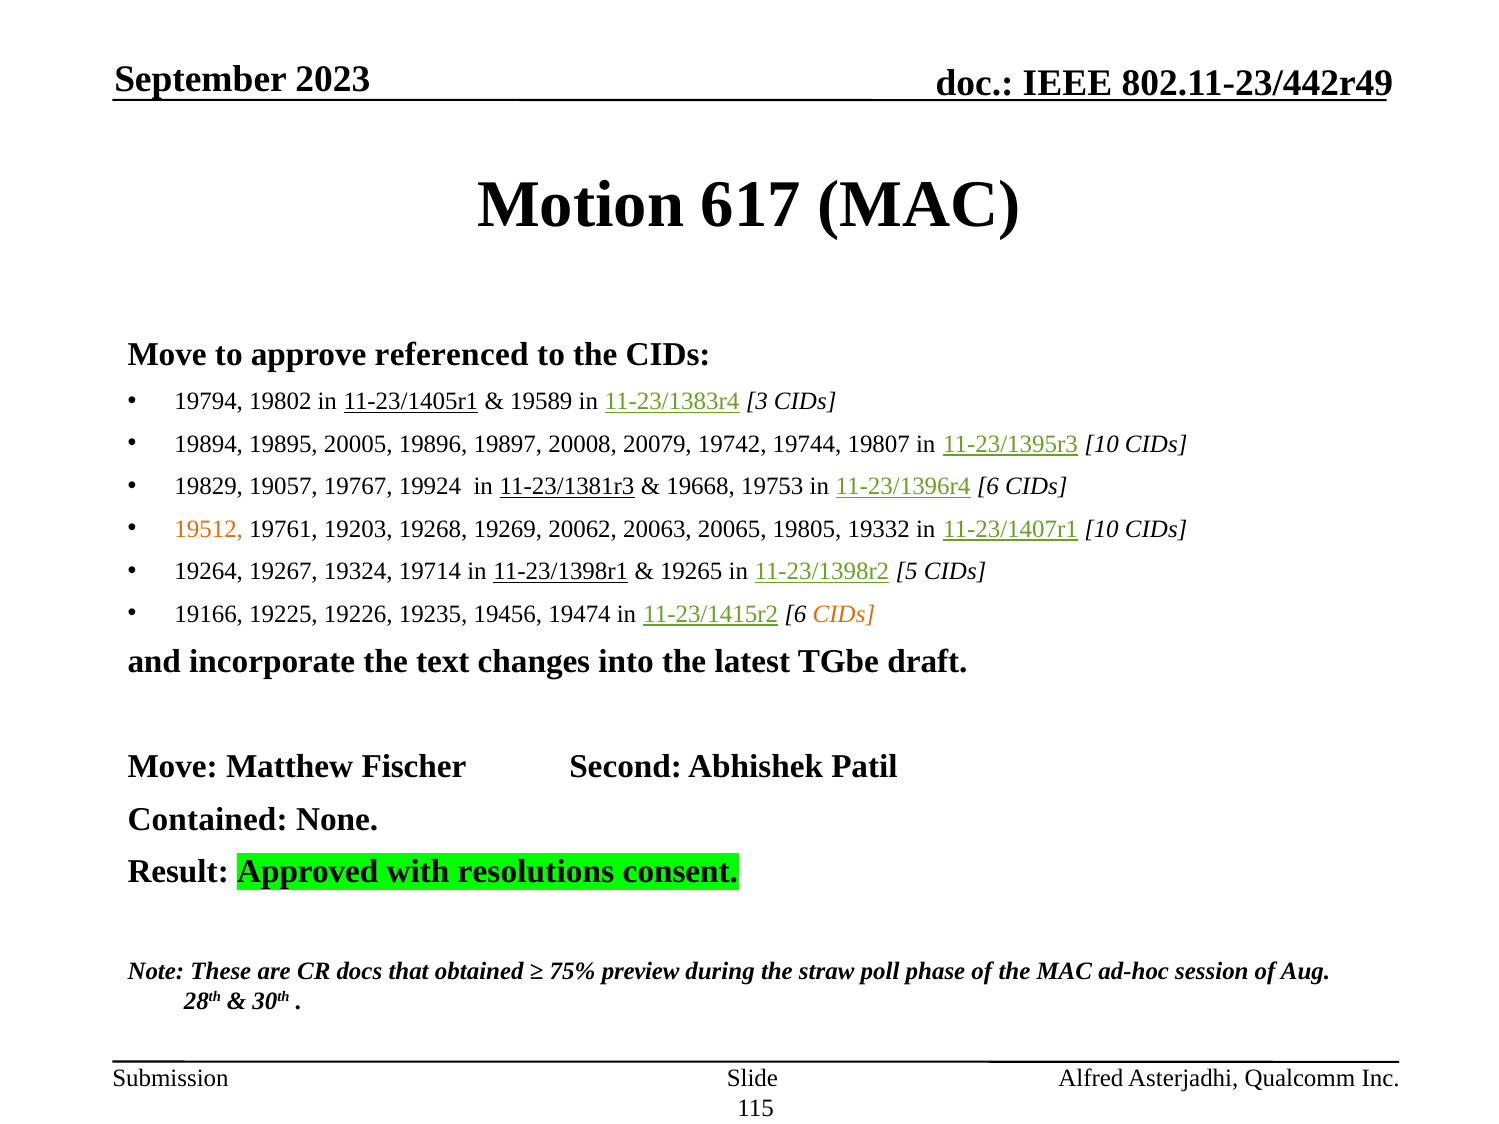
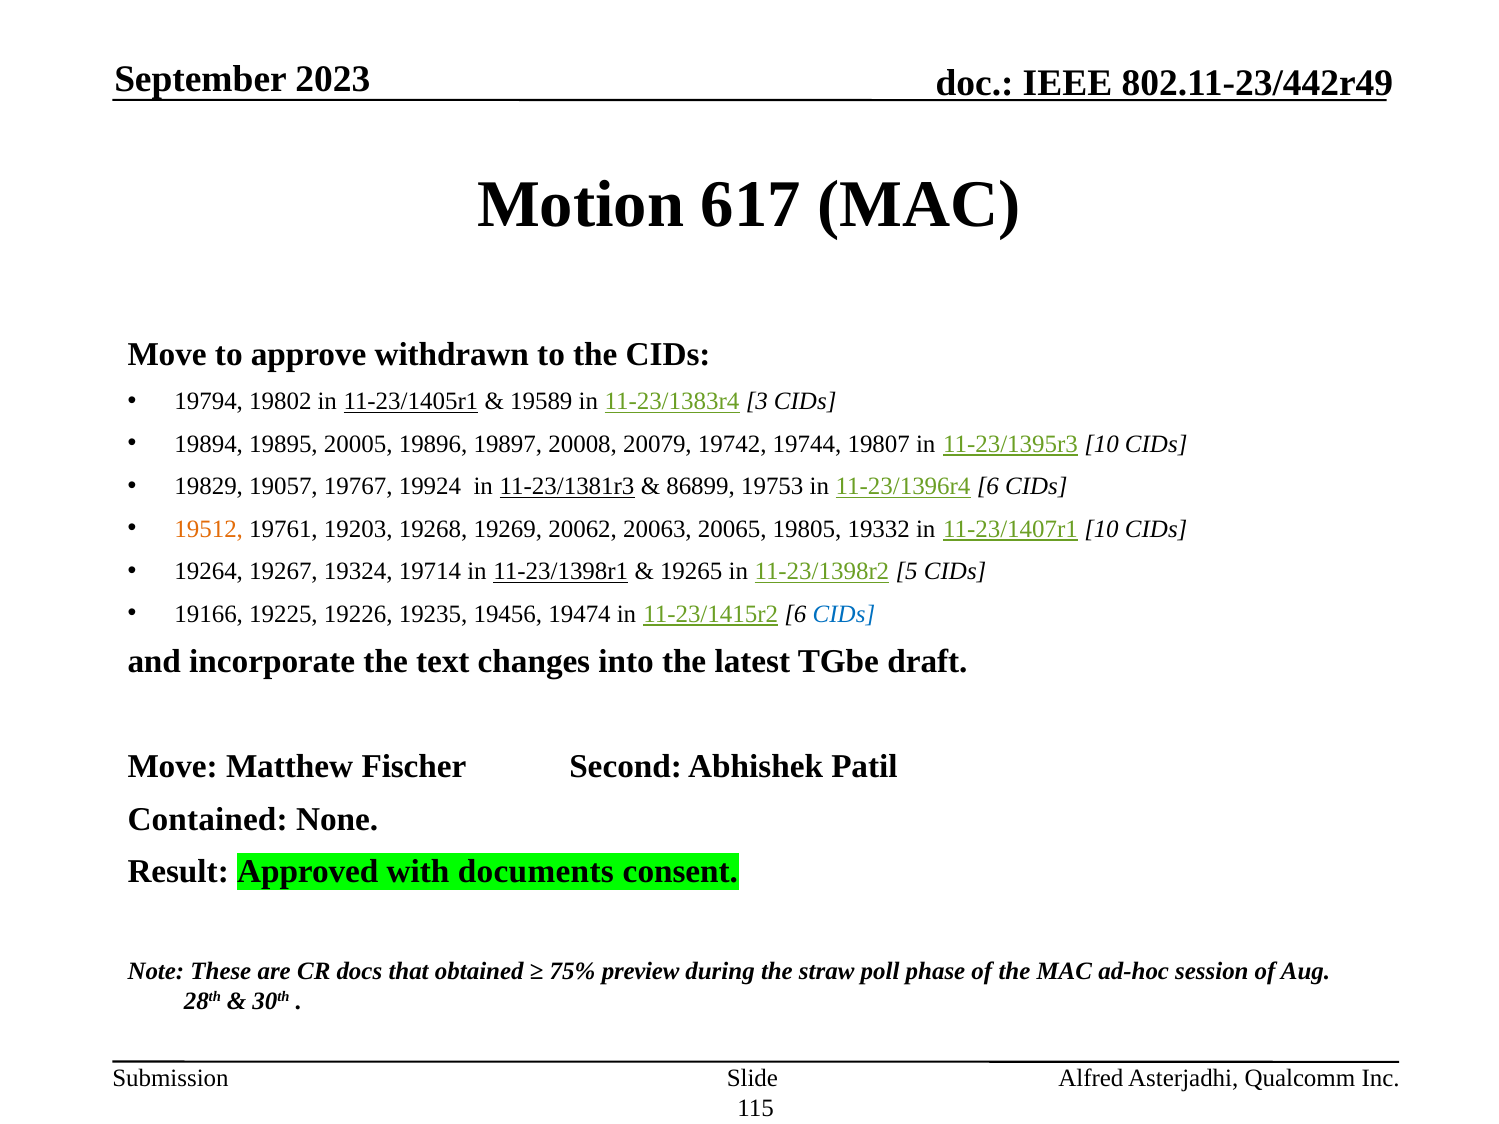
referenced: referenced -> withdrawn (452, 355)
19668: 19668 -> 86899 (701, 486)
CIDs colour: orange -> blue (844, 614)
resolutions: resolutions -> documents (536, 872)
